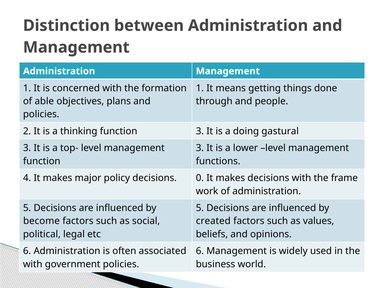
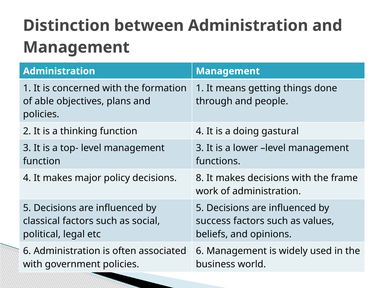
thinking function 3: 3 -> 4 (200, 131)
0: 0 -> 8 (200, 178)
become: become -> classical (41, 221)
created: created -> success (213, 221)
